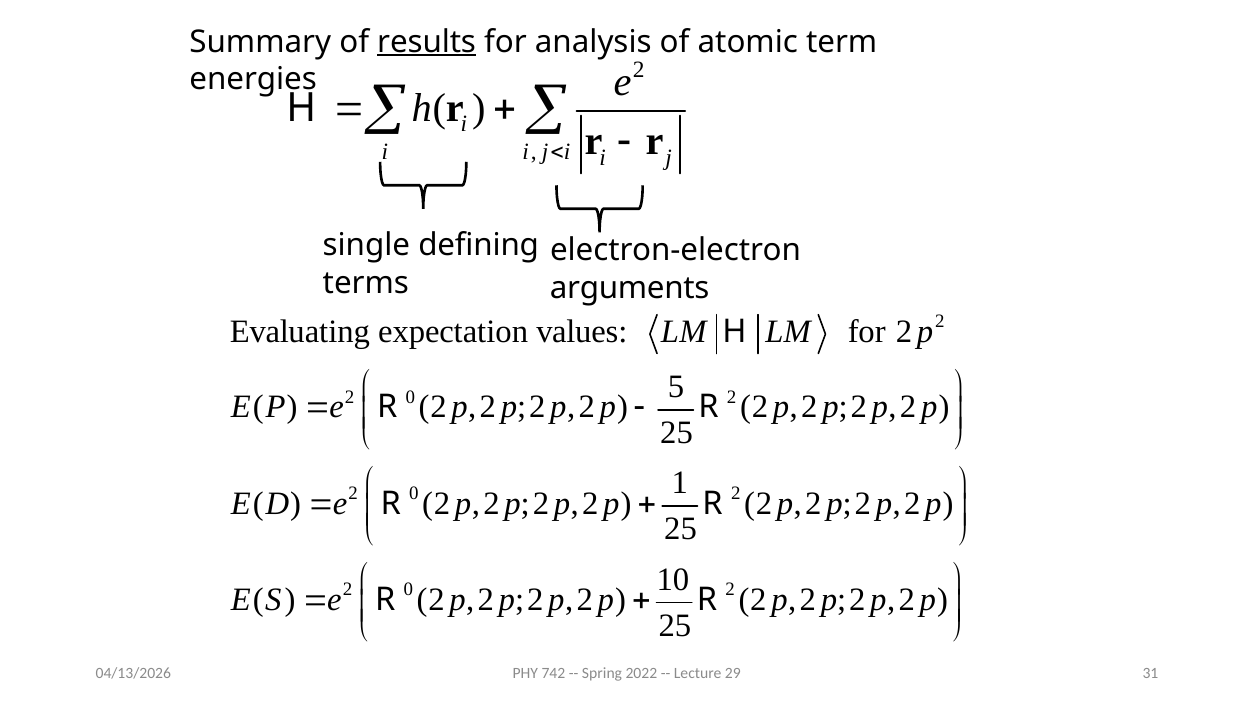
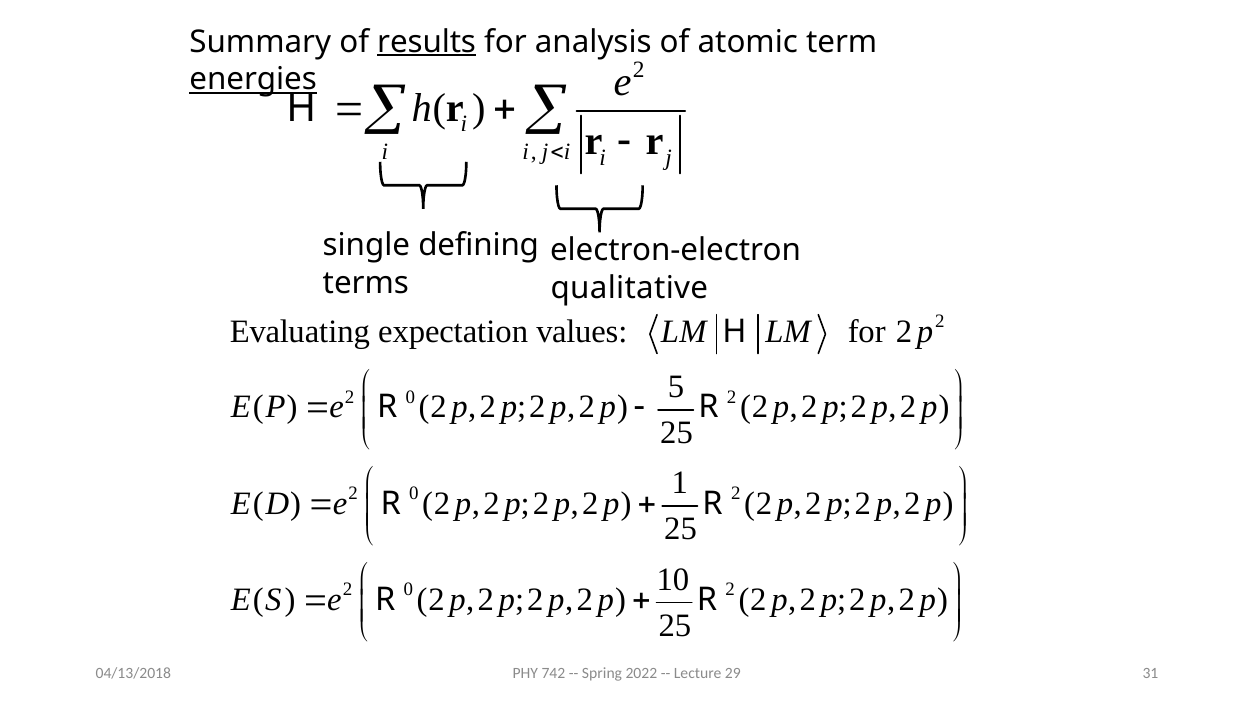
energies underline: none -> present (253, 79)
arguments: arguments -> qualitative (629, 288)
04/13/2026: 04/13/2026 -> 04/13/2018 (133, 674)
